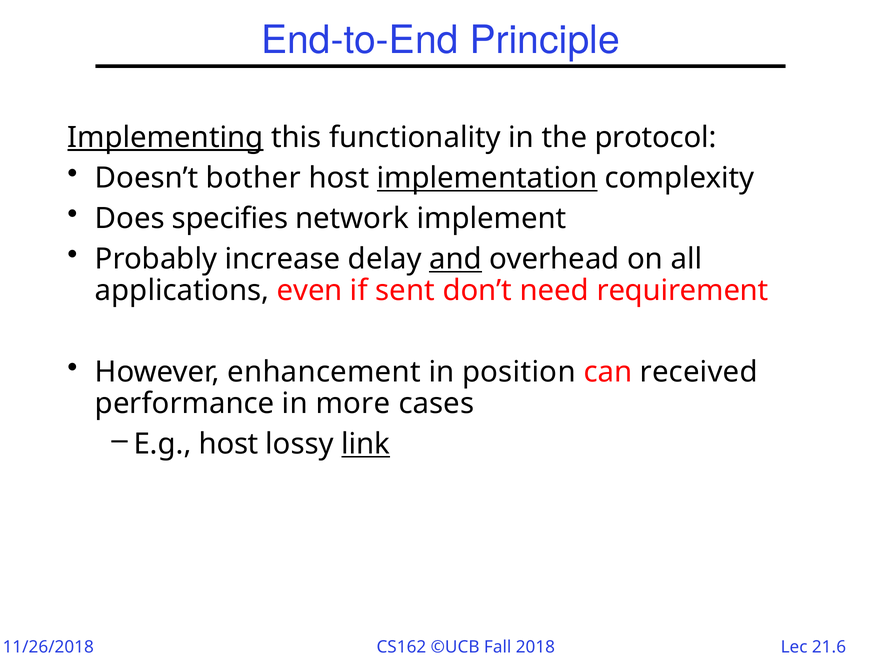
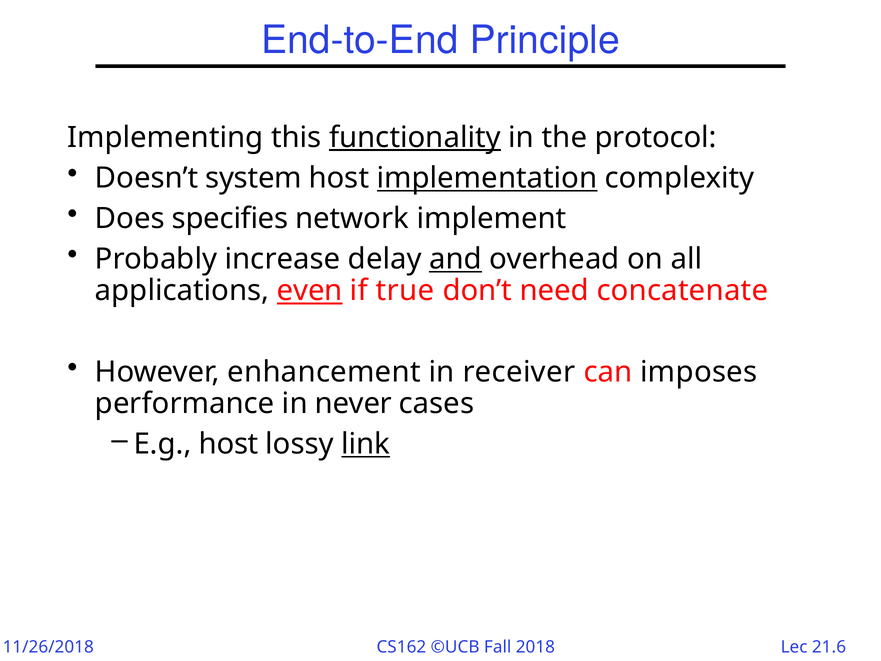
Implementing underline: present -> none (165, 137)
functionality underline: none -> present (415, 137)
bother: bother -> system (254, 178)
even underline: none -> present (310, 291)
sent: sent -> true (405, 291)
requirement: requirement -> concatenate (682, 291)
position: position -> receiver (519, 372)
received: received -> imposes (699, 372)
more: more -> never (353, 403)
